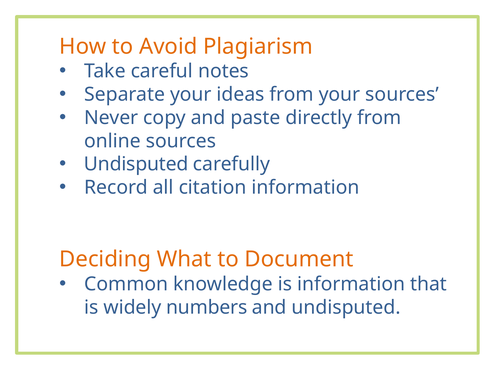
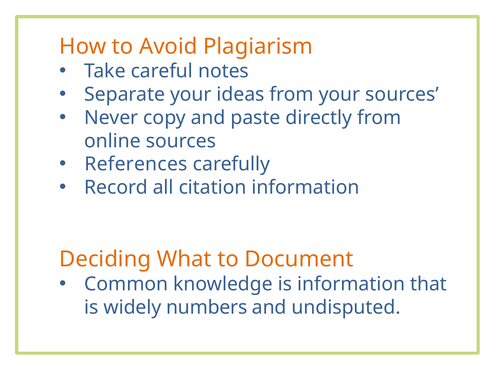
Undisputed: Undisputed -> References (136, 164)
